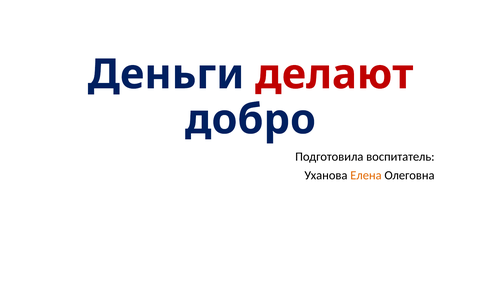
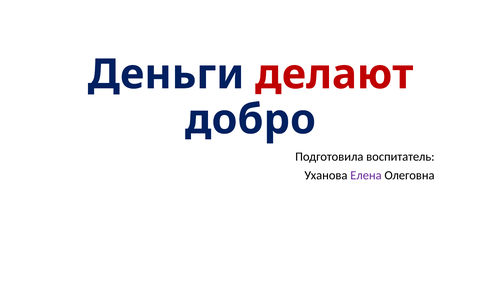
Елена colour: orange -> purple (366, 175)
